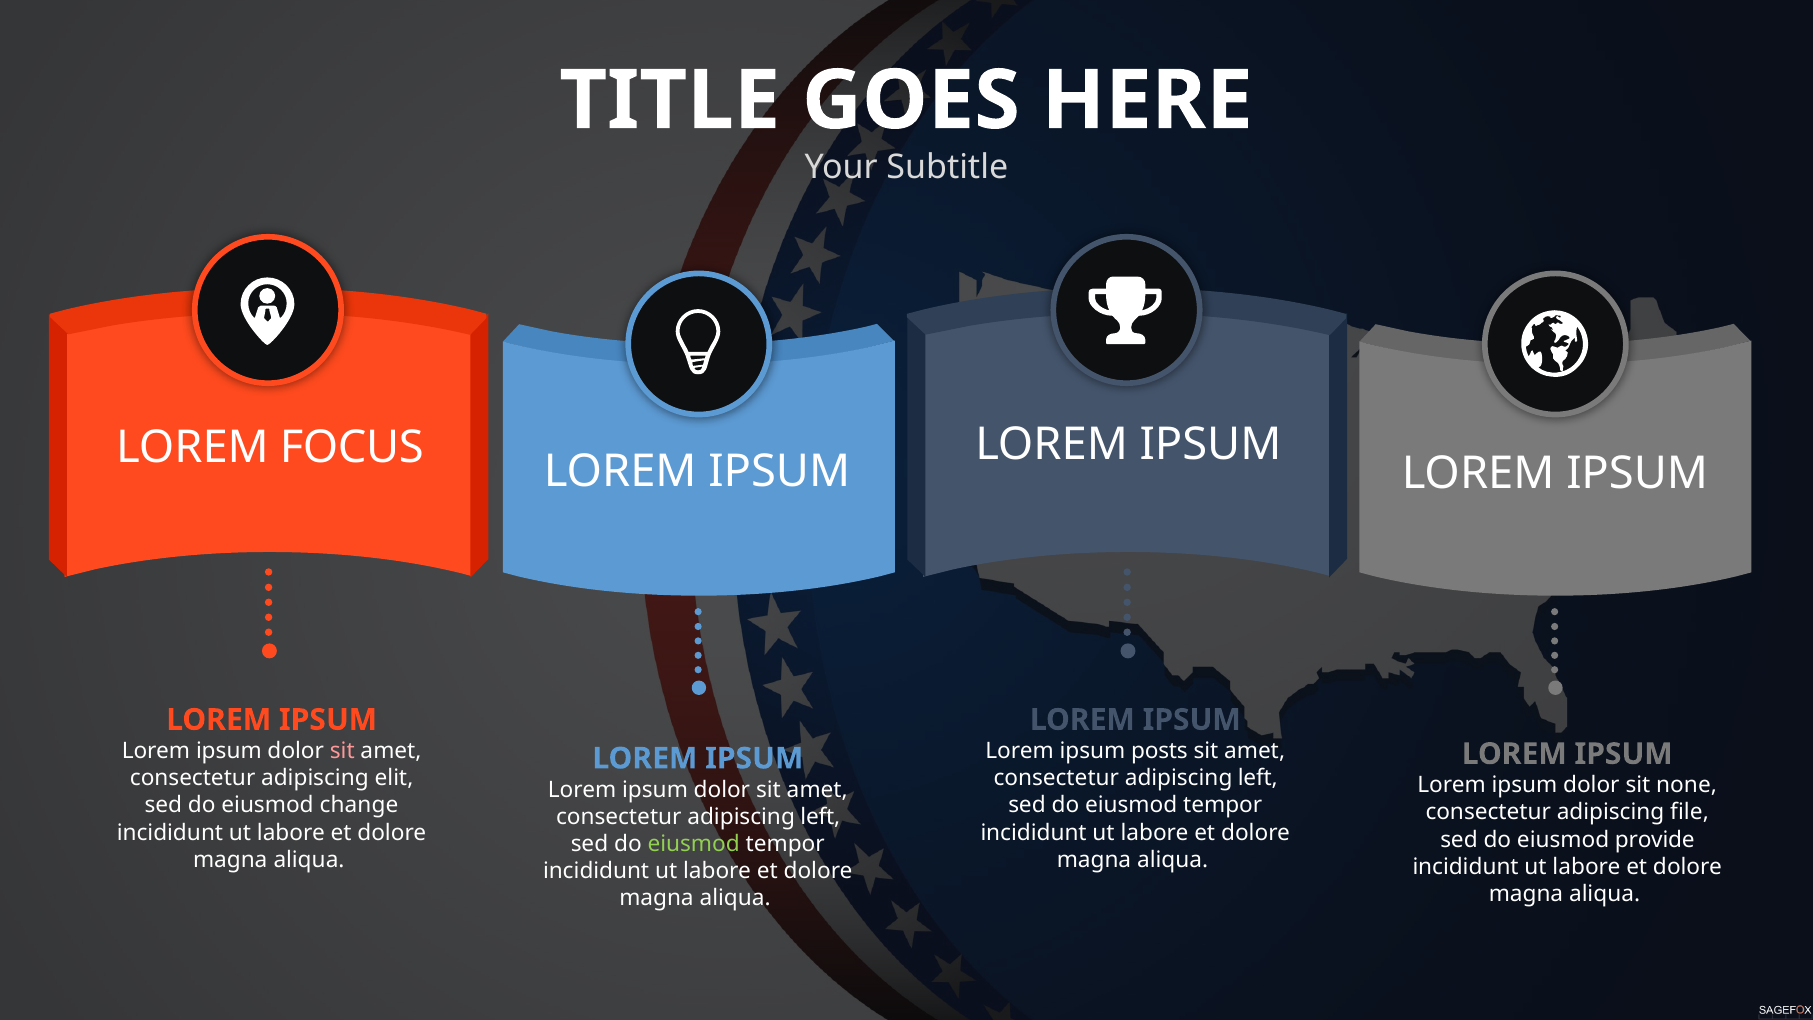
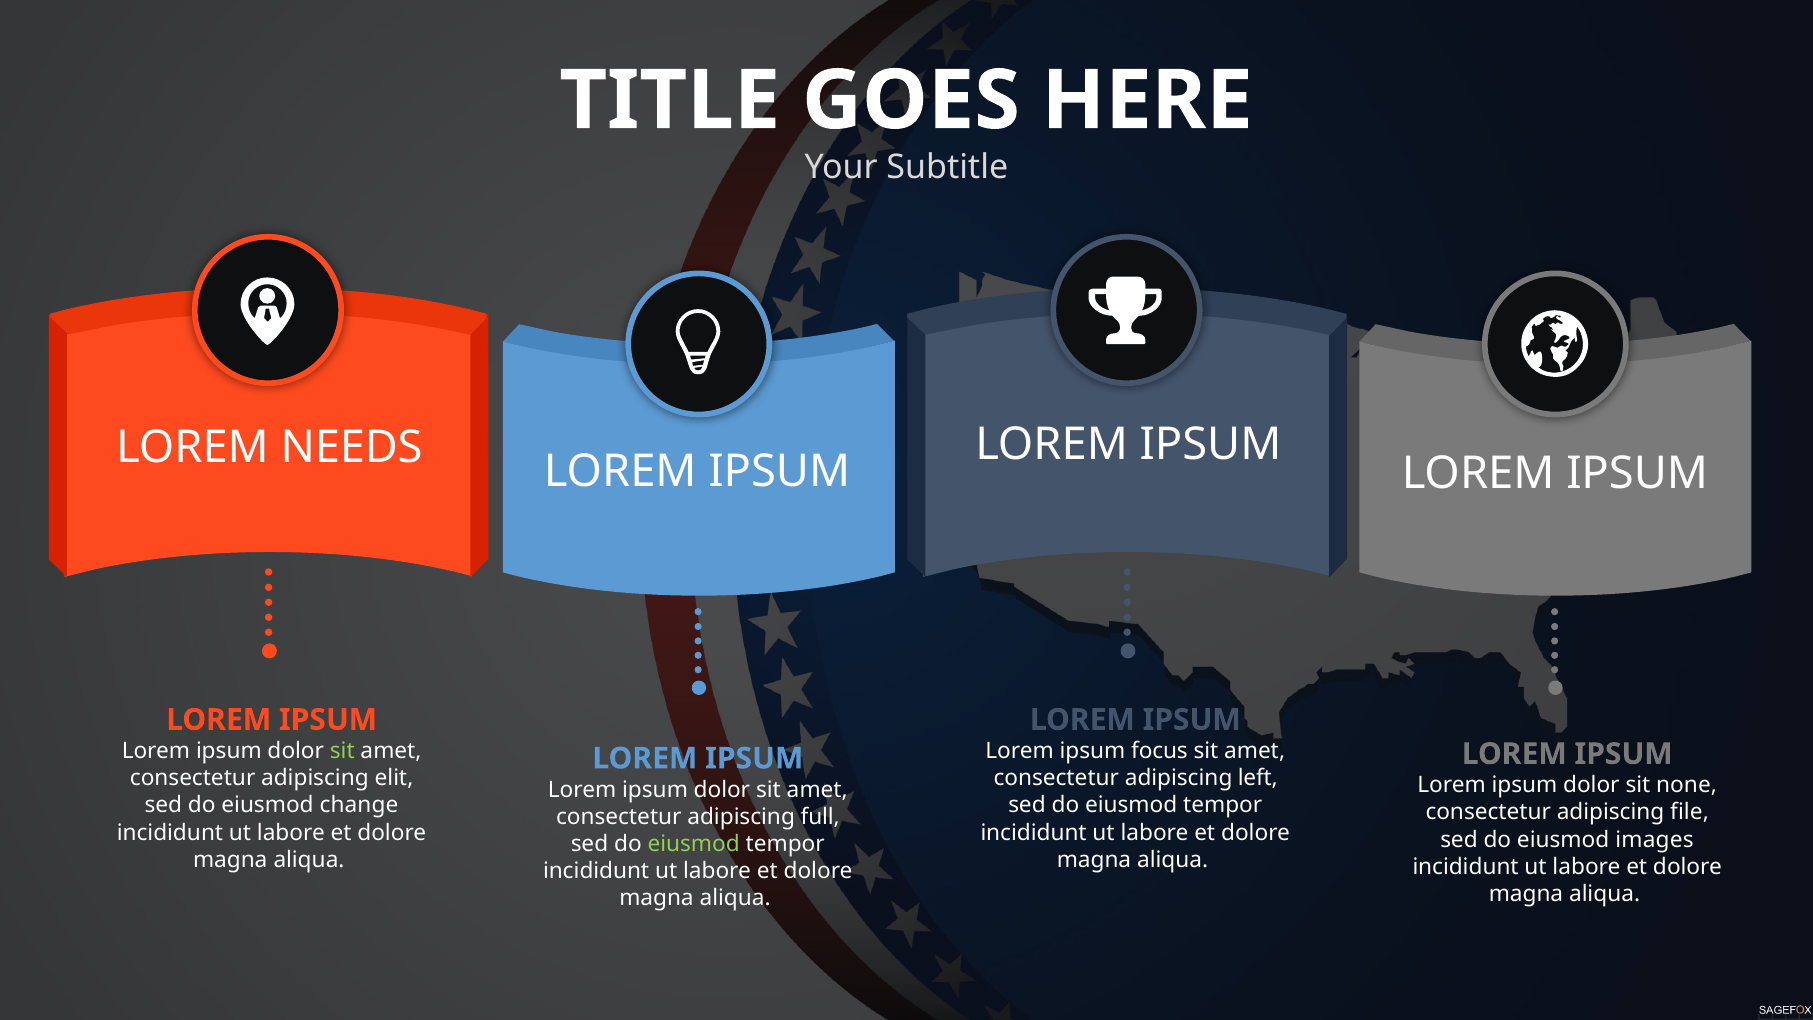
FOCUS: FOCUS -> NEEDS (352, 448)
sit colour: pink -> light green (342, 751)
posts: posts -> focus (1159, 751)
left: left -> full (820, 817)
provide: provide -> images (1655, 839)
